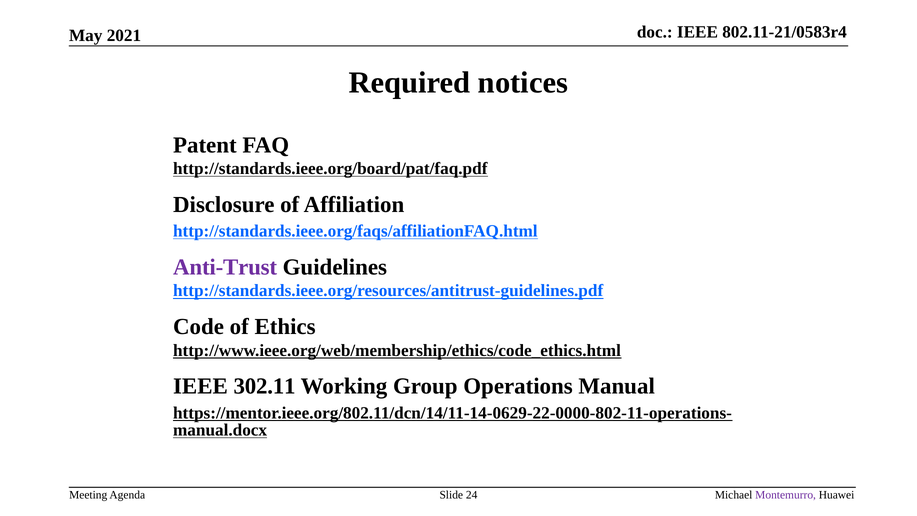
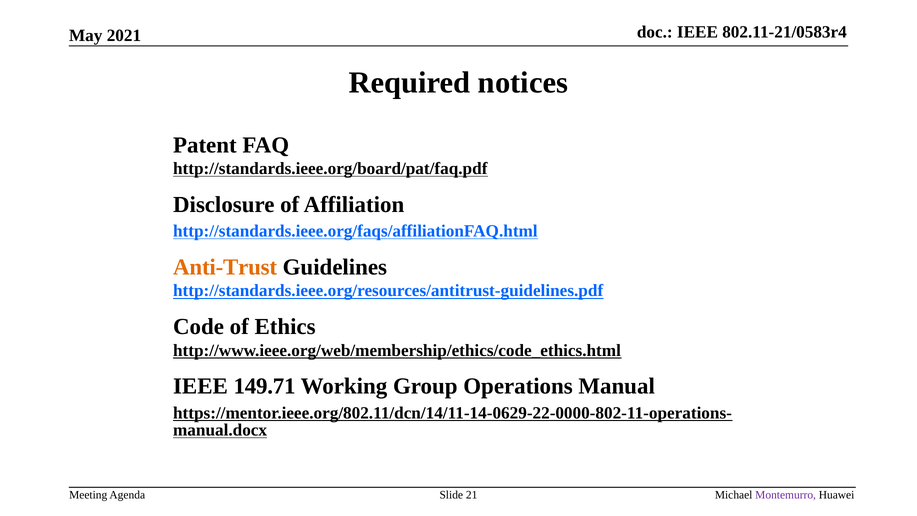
Anti-Trust colour: purple -> orange (225, 267)
302.11: 302.11 -> 149.71 (265, 386)
24: 24 -> 21 (472, 495)
